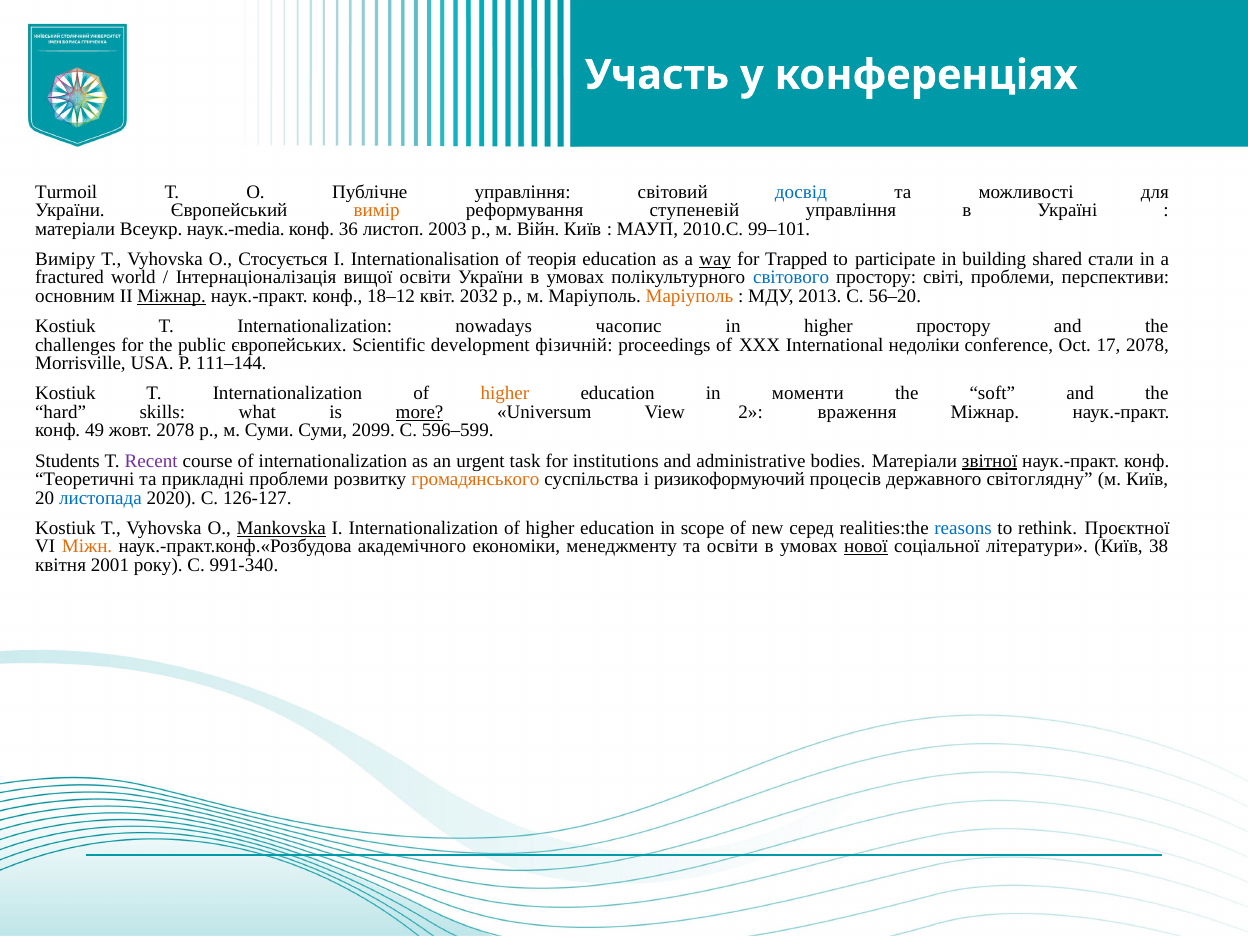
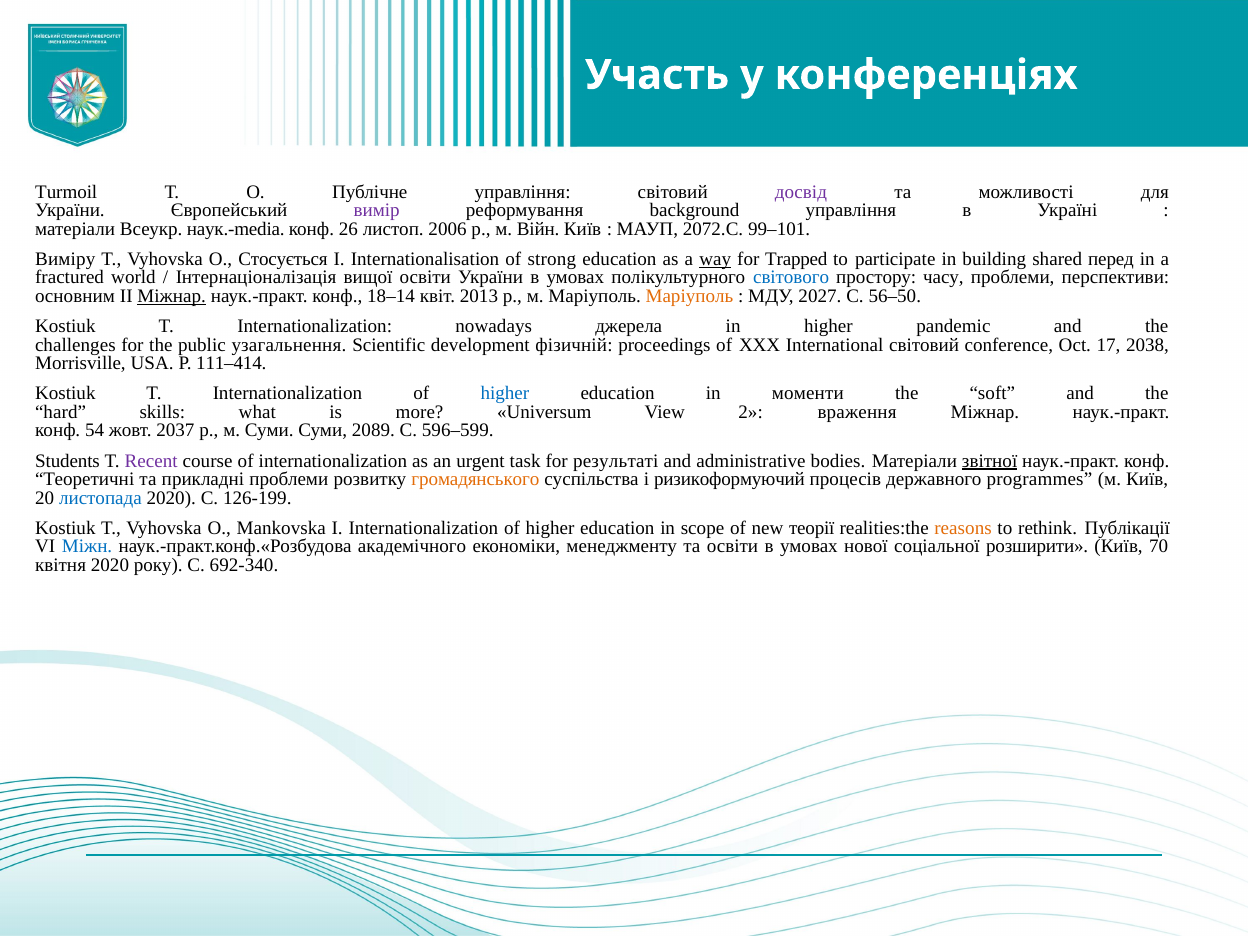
досвід colour: blue -> purple (801, 192)
вимір colour: orange -> purple (377, 210)
ступеневій: ступеневій -> background (695, 210)
36: 36 -> 26 (348, 229)
2003: 2003 -> 2006 (448, 229)
2010.С: 2010.С -> 2072.С (713, 229)
теорія: теорія -> strong (552, 259)
стали: стали -> перед (1111, 259)
світі: світі -> часу (943, 278)
18–12: 18–12 -> 18–14 (391, 296)
2032: 2032 -> 2013 (479, 296)
2013: 2013 -> 2027 (820, 296)
56–20: 56–20 -> 56–50 (895, 296)
часопис: часопис -> джерела (629, 326)
higher простору: простору -> pandemic (953, 326)
європейських: європейських -> узагальнення (289, 345)
International недоліки: недоліки -> світовий (924, 345)
17 2078: 2078 -> 2038 (1148, 345)
111–144: 111–144 -> 111–414 (231, 363)
higher colour: orange -> blue (505, 394)
more underline: present -> none (420, 412)
49: 49 -> 54 (95, 431)
жовт 2078: 2078 -> 2037 (175, 431)
2099: 2099 -> 2089 (373, 431)
institutions: institutions -> результаті (616, 461)
світоглядну: світоглядну -> programmes (1039, 479)
126-127: 126-127 -> 126-199 (257, 498)
Mankovska underline: present -> none (281, 528)
серед: серед -> теорії (812, 528)
reasons colour: blue -> orange (963, 528)
Проєктної: Проєктної -> Публікації (1127, 528)
Міжн colour: orange -> blue (87, 547)
нової underline: present -> none (866, 547)
літератури: літератури -> розширити (1037, 547)
38: 38 -> 70 (1159, 547)
квітня 2001: 2001 -> 2020 (110, 565)
991-340: 991-340 -> 692-340 (244, 565)
